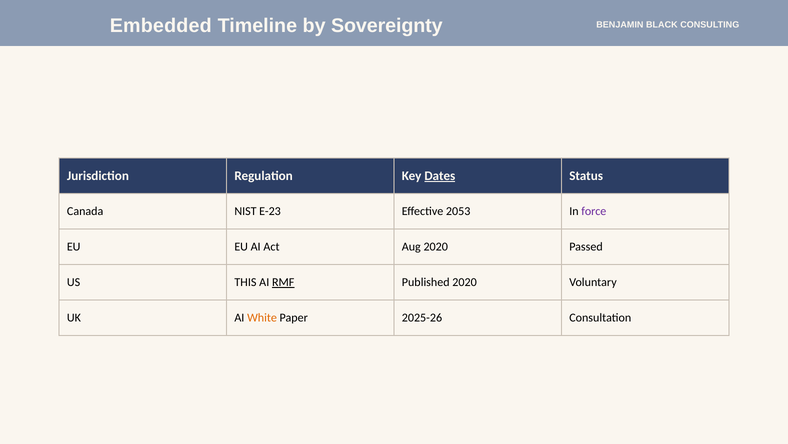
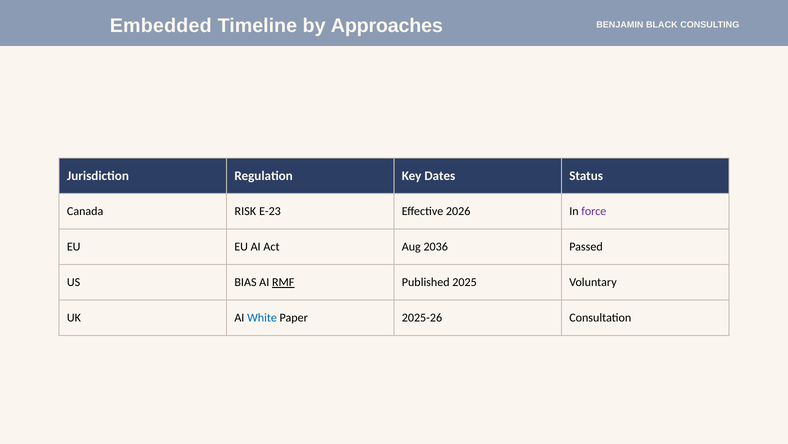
Sovereignty: Sovereignty -> Approaches (387, 26)
Dates underline: present -> none (440, 175)
NIST: NIST -> RISK (245, 211)
2053: 2053 -> 2026 (458, 211)
Aug 2020: 2020 -> 2036 (436, 246)
THIS: THIS -> BIAS (245, 282)
Published 2020: 2020 -> 2025 (465, 282)
White colour: orange -> blue (262, 317)
